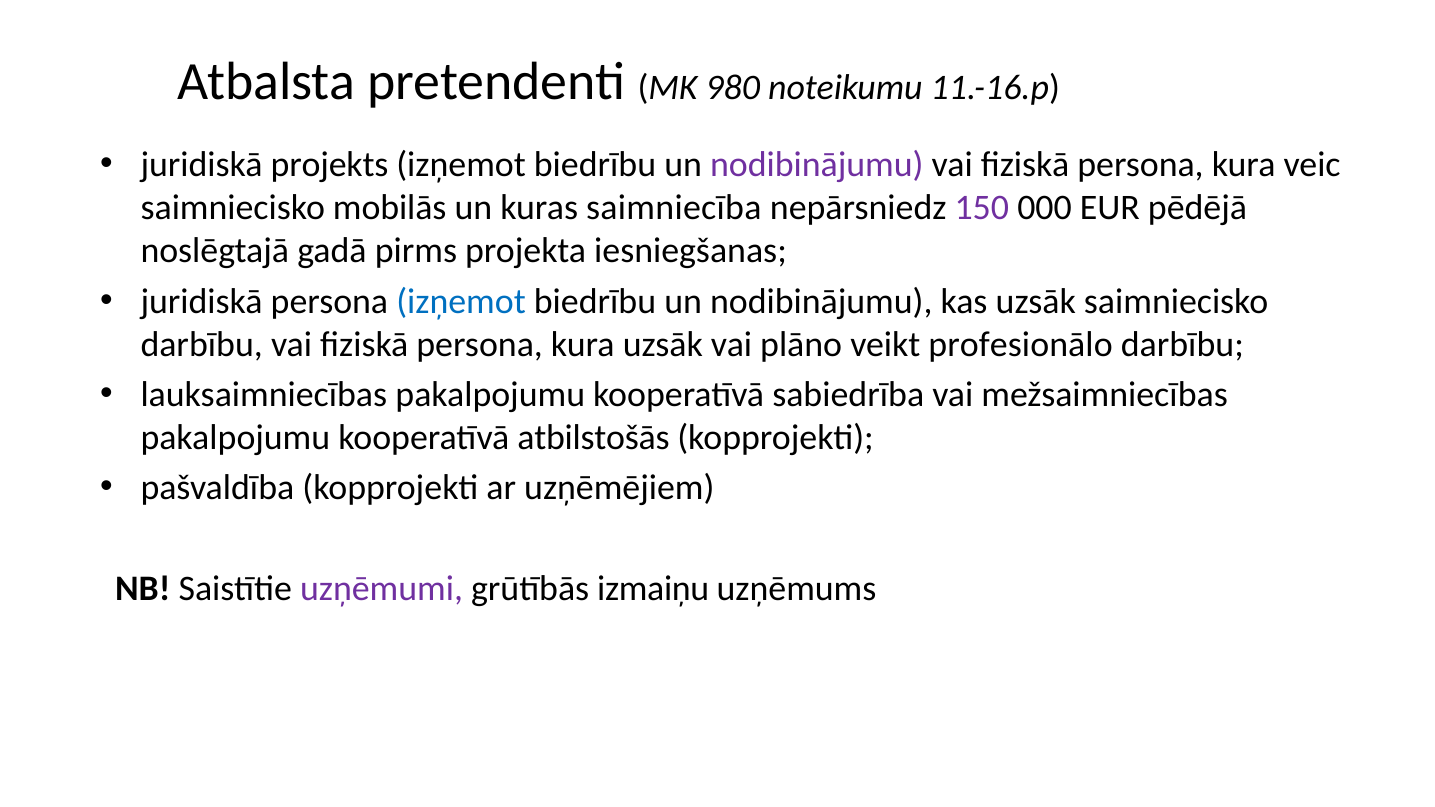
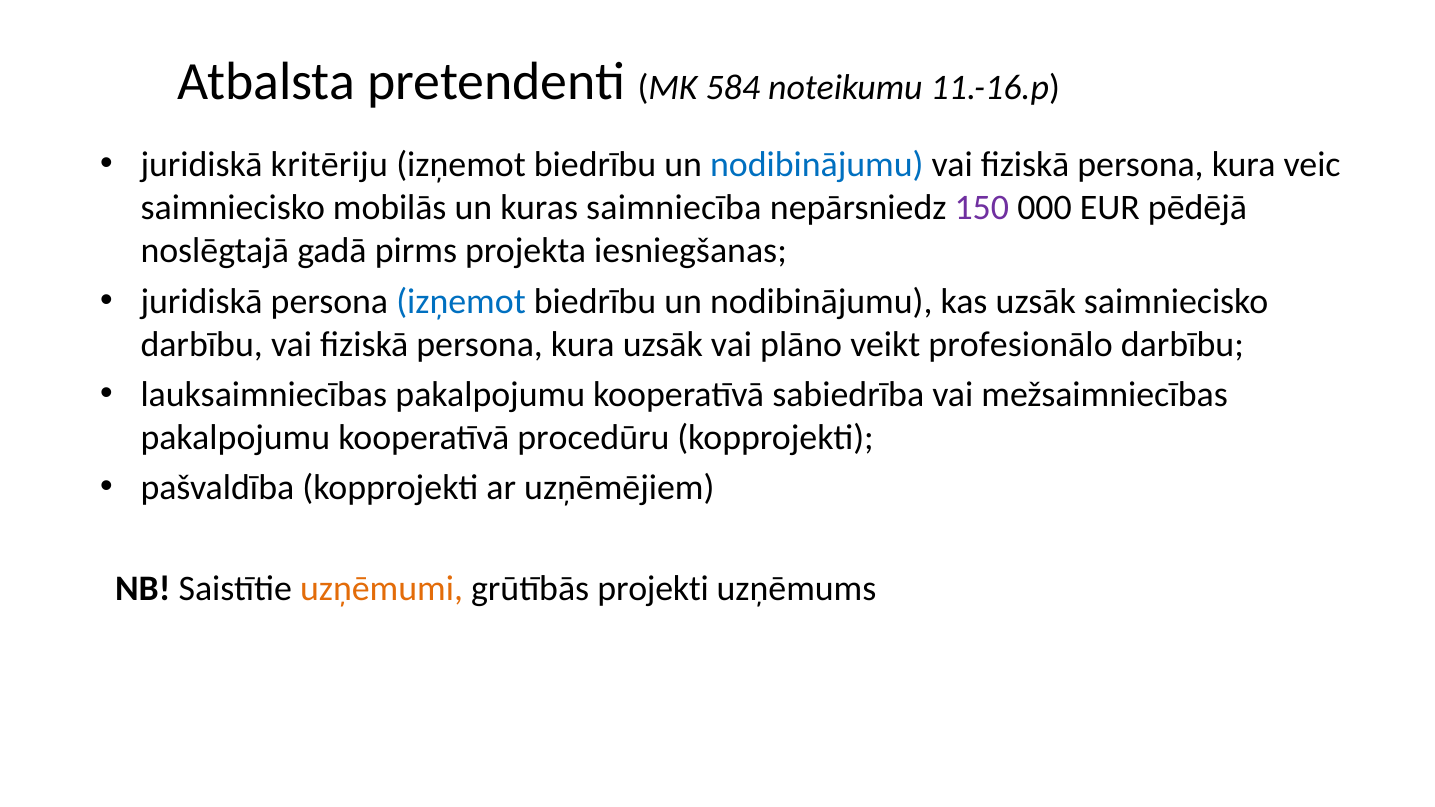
980: 980 -> 584 (733, 87)
projekts: projekts -> kritēriju (329, 165)
nodibinājumu colour: purple -> blue (817, 165)
atbilstošās: atbilstošās -> procedūru (593, 438)
uzņēmumi colour: purple -> orange (382, 588)
izmaiņu: izmaiņu -> projekti (653, 588)
